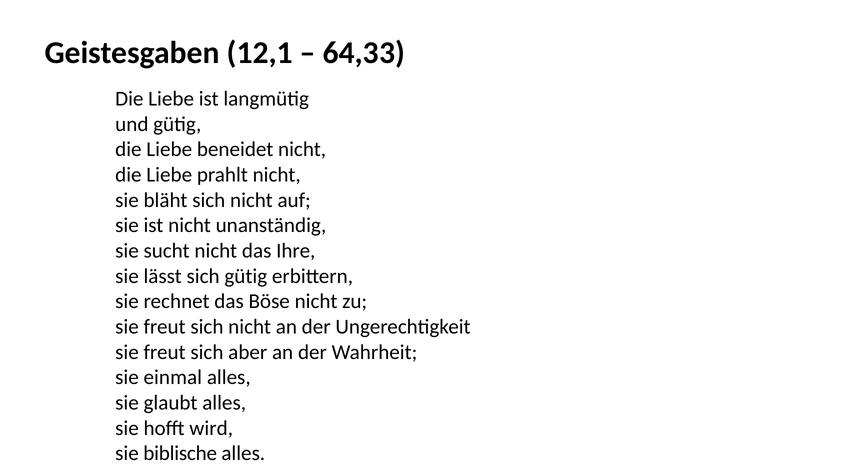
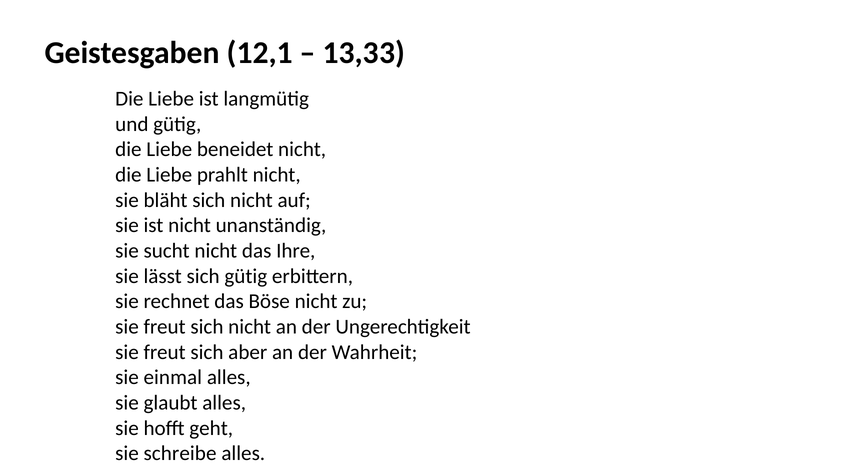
64,33: 64,33 -> 13,33 (364, 53)
wird: wird -> geht (211, 428)
biblische: biblische -> schreibe (180, 453)
